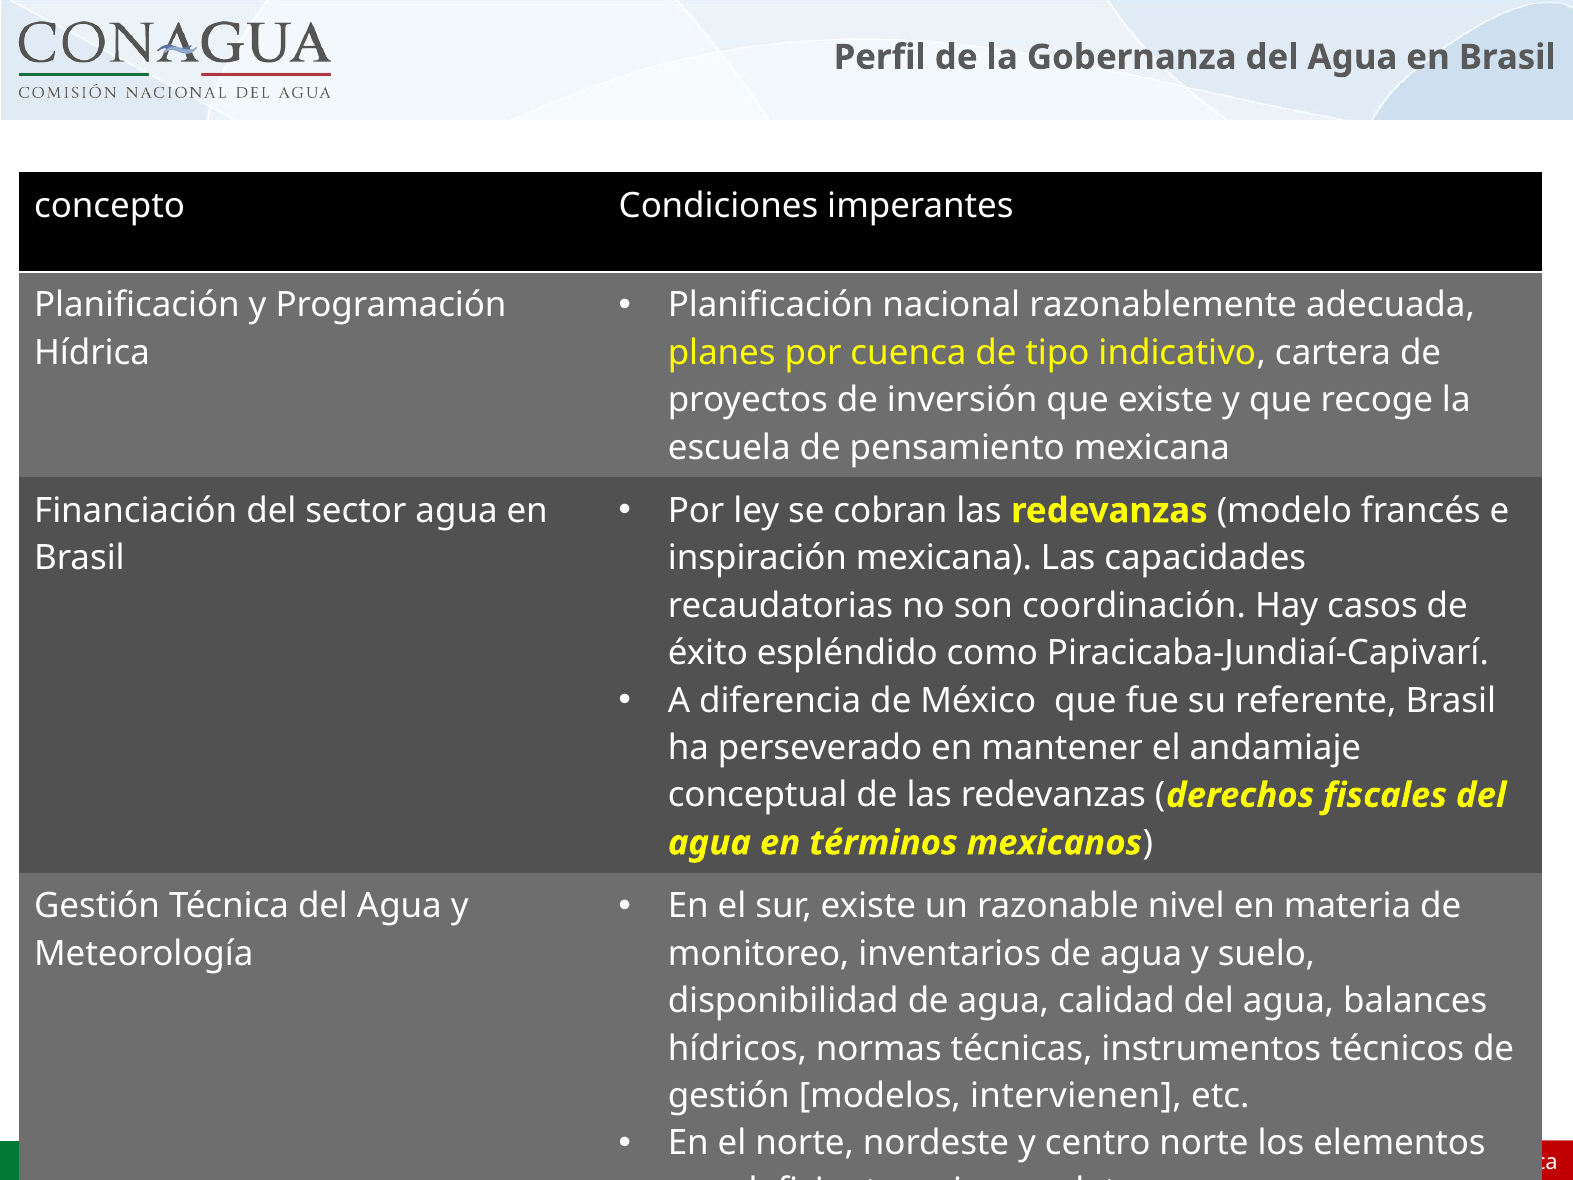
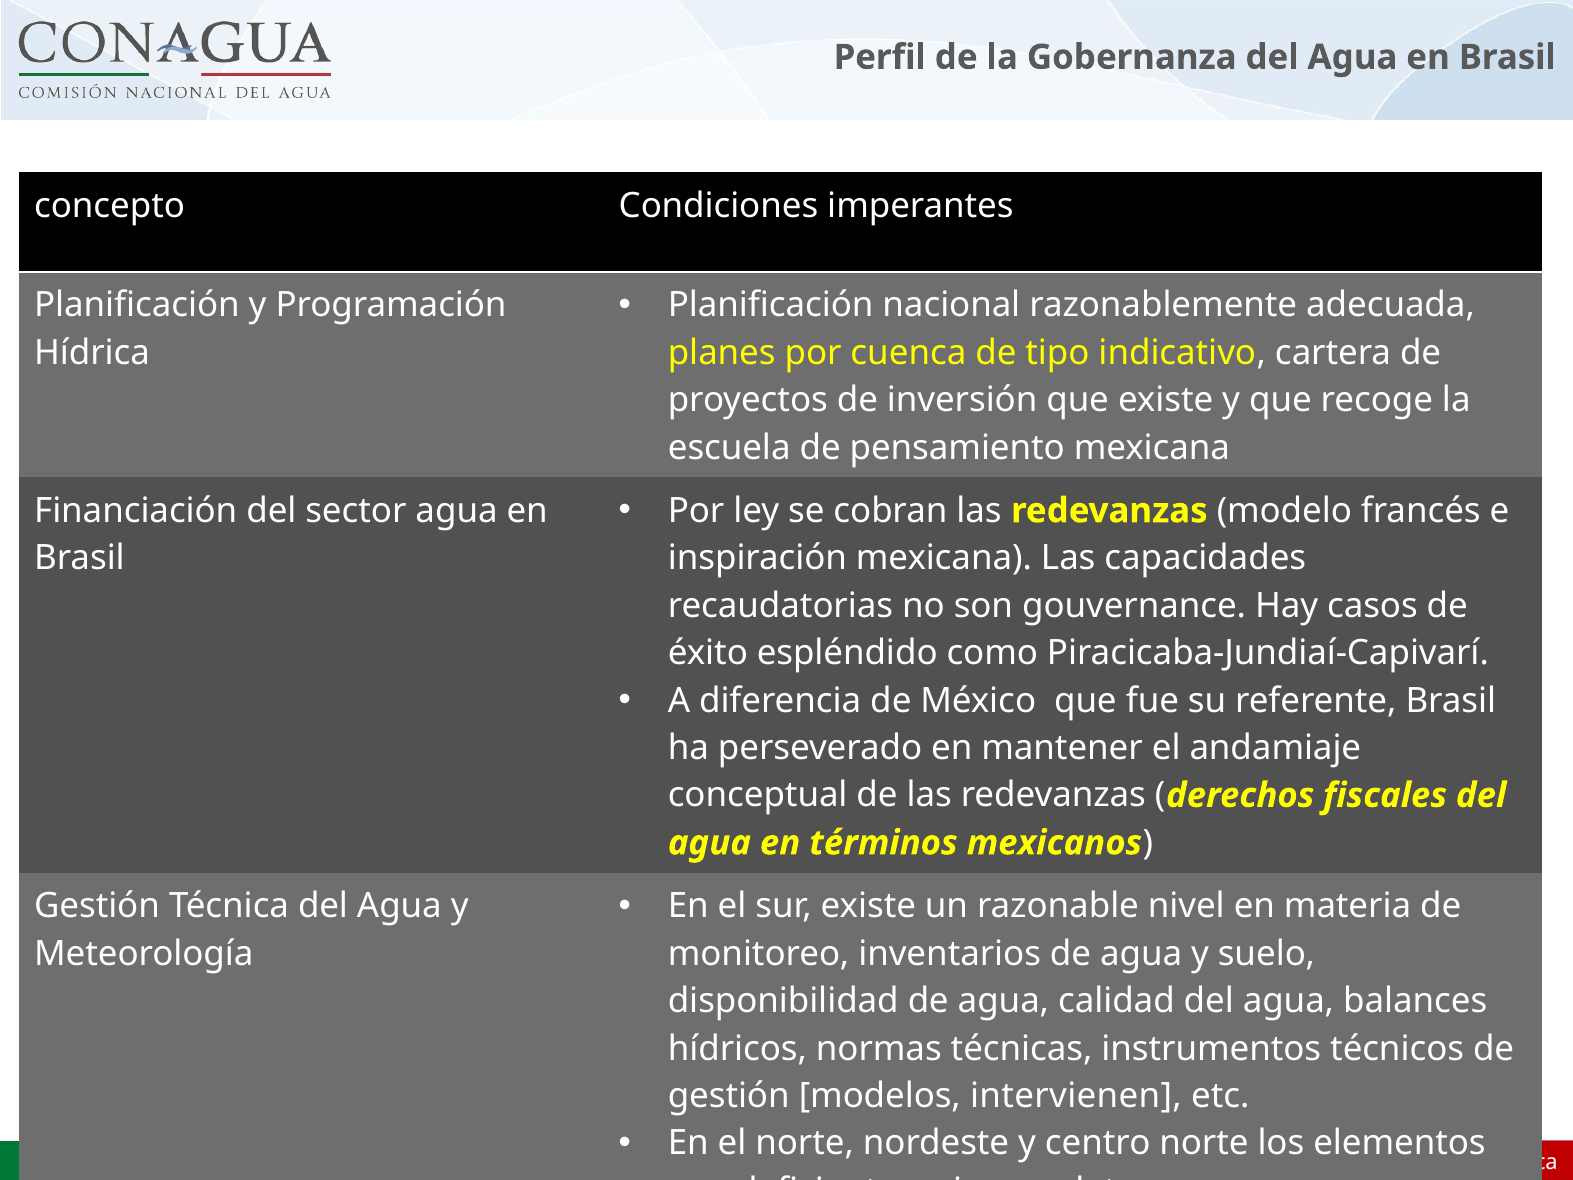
son coordinación: coordinación -> gouvernance (1134, 606)
